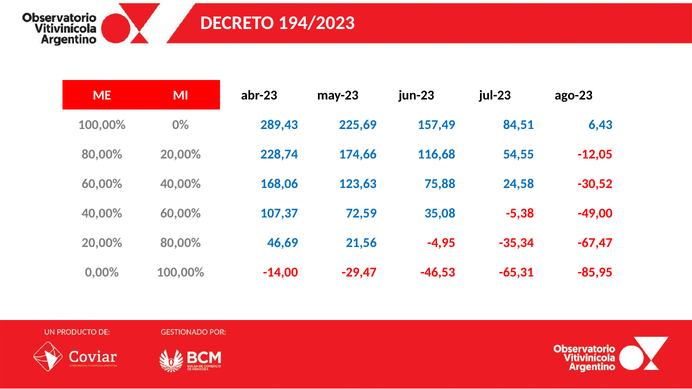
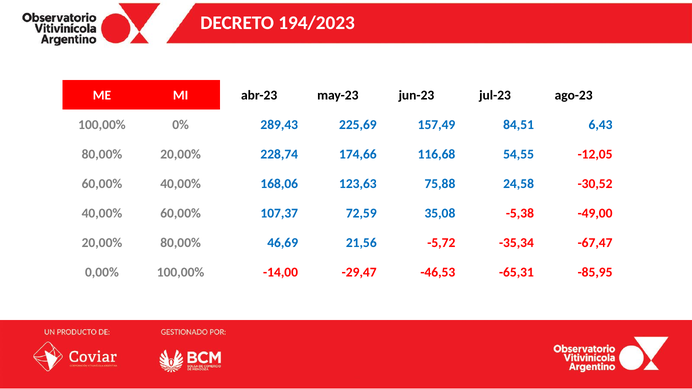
-4,95: -4,95 -> -5,72 (441, 243)
